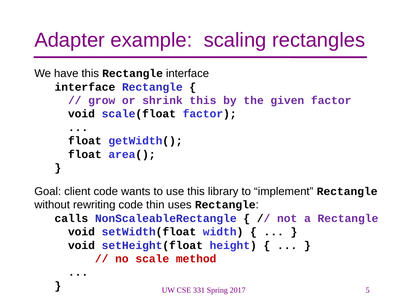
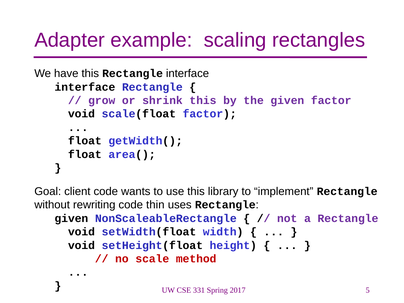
calls: calls -> given (71, 218)
